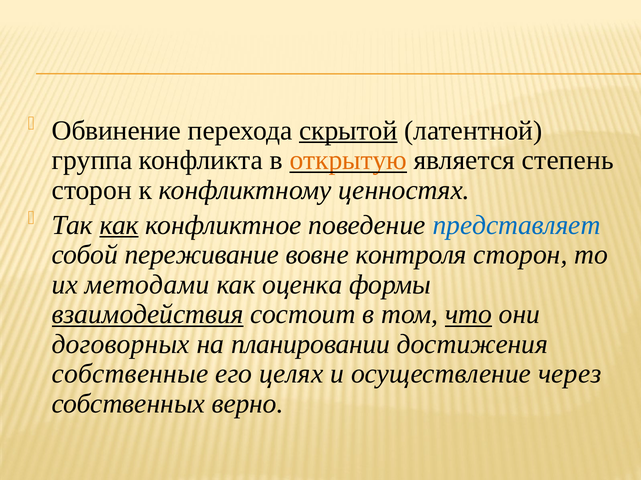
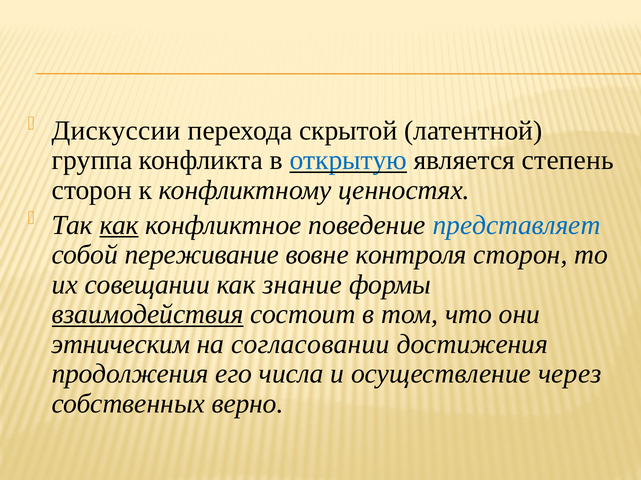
Обвинение: Обвинение -> Дискуссии (116, 131)
скрытой underline: present -> none (348, 131)
открытую colour: orange -> blue (348, 160)
методами: методами -> совещании (147, 285)
оценка: оценка -> знание (302, 285)
что underline: present -> none (469, 315)
договорных: договорных -> этническим (121, 345)
планировании: планировании -> согласовании (310, 345)
собственные: собственные -> продолжения (130, 374)
целях: целях -> числа (291, 374)
